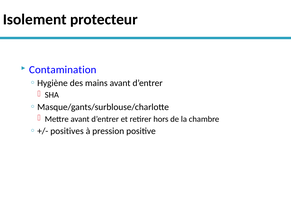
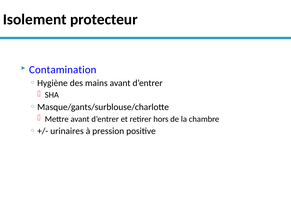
positives: positives -> urinaires (67, 131)
